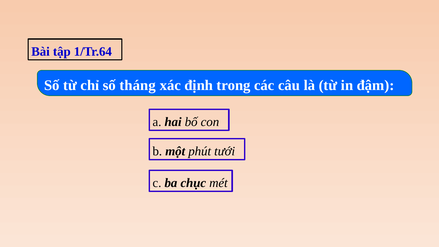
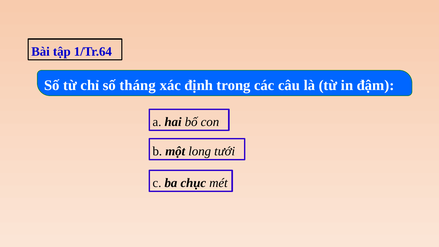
phút: phút -> long (200, 151)
